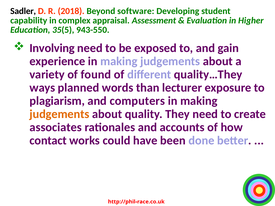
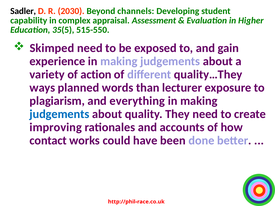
2018: 2018 -> 2030 (71, 11)
software: software -> channels (136, 11)
943-550: 943-550 -> 515-550 (93, 30)
Involving: Involving -> Skimped (52, 48)
found: found -> action (96, 75)
computers: computers -> everything (137, 101)
judgements colour: orange -> blue (59, 114)
associates: associates -> improving (56, 127)
